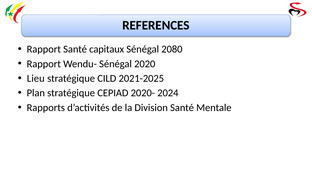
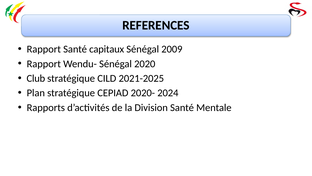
2080: 2080 -> 2009 (172, 49)
Lieu: Lieu -> Club (36, 78)
